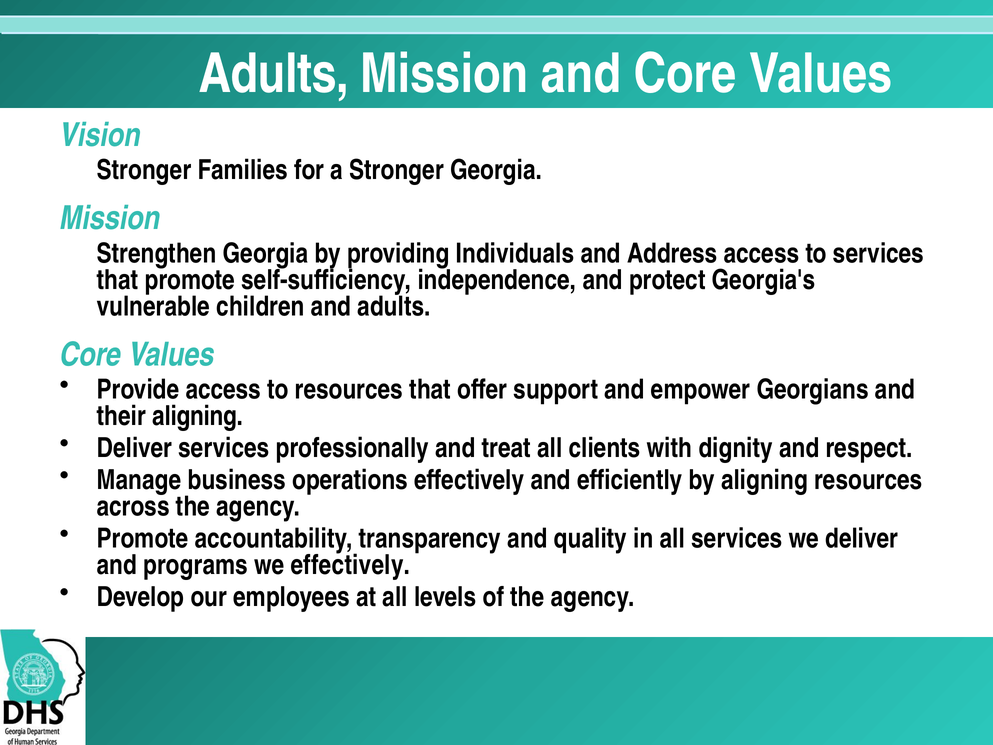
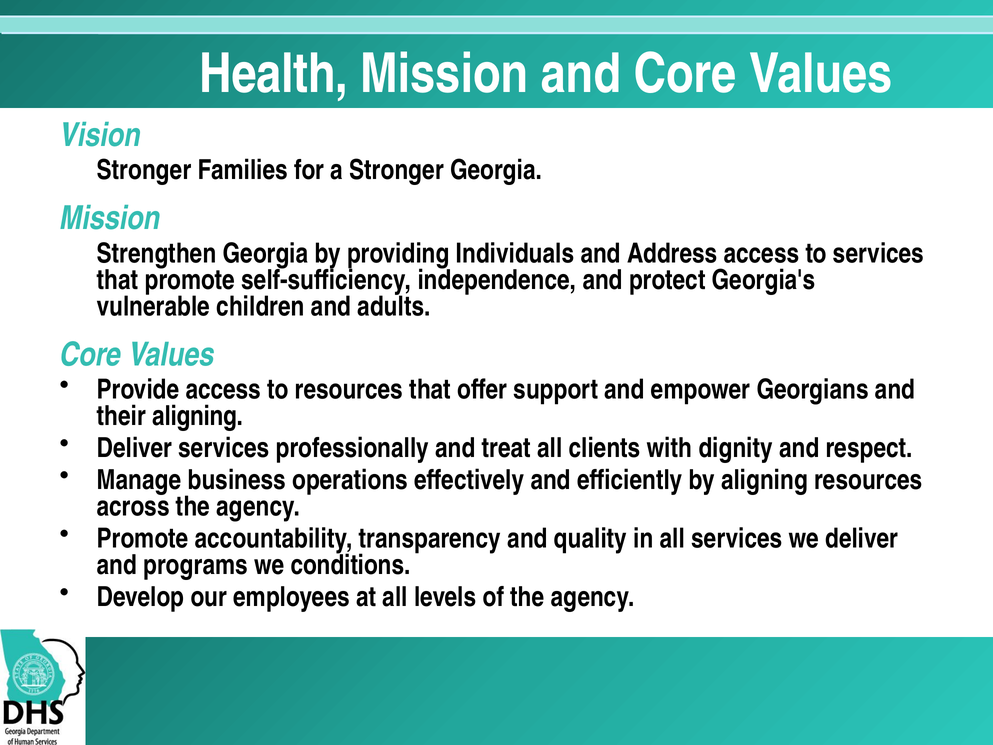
Adults: Adults -> Health (274, 74)
we effectively: effectively -> conditions (351, 565)
